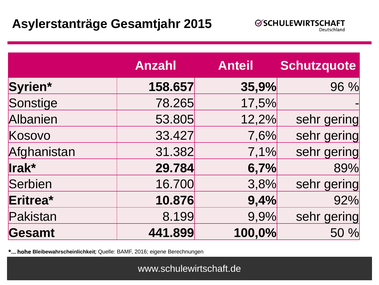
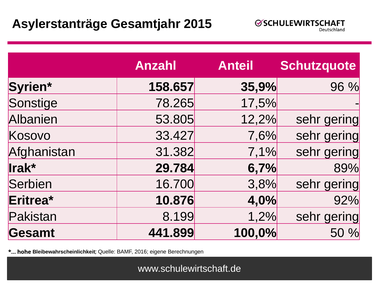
9,4%: 9,4% -> 4,0% (262, 200)
9,9%: 9,9% -> 1,2% (262, 216)
